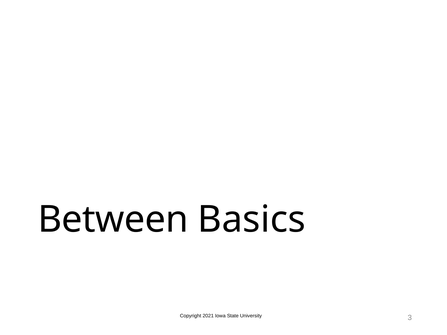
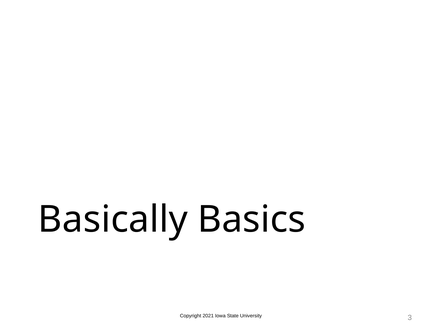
Between: Between -> Basically (113, 220)
